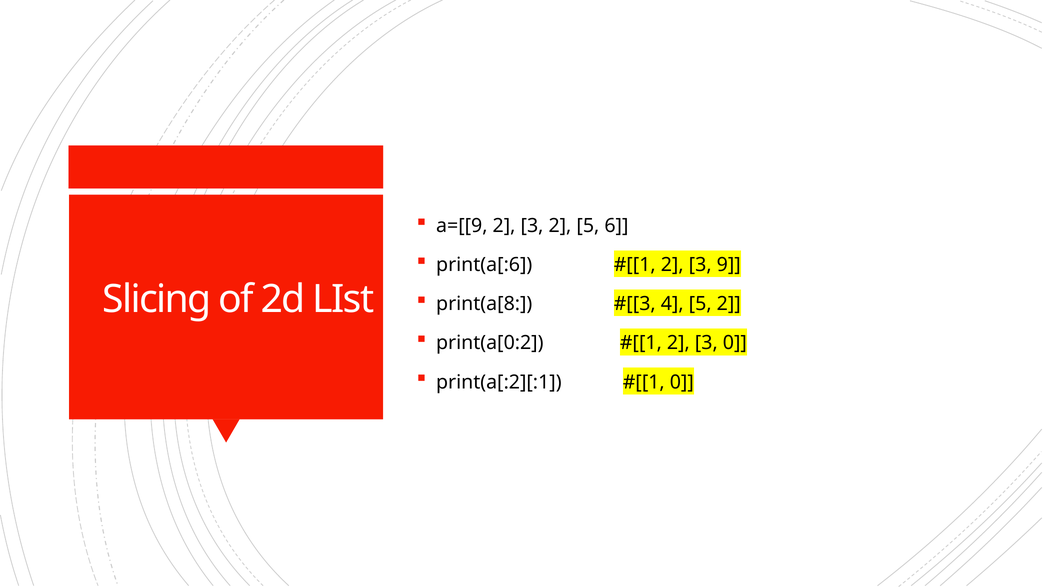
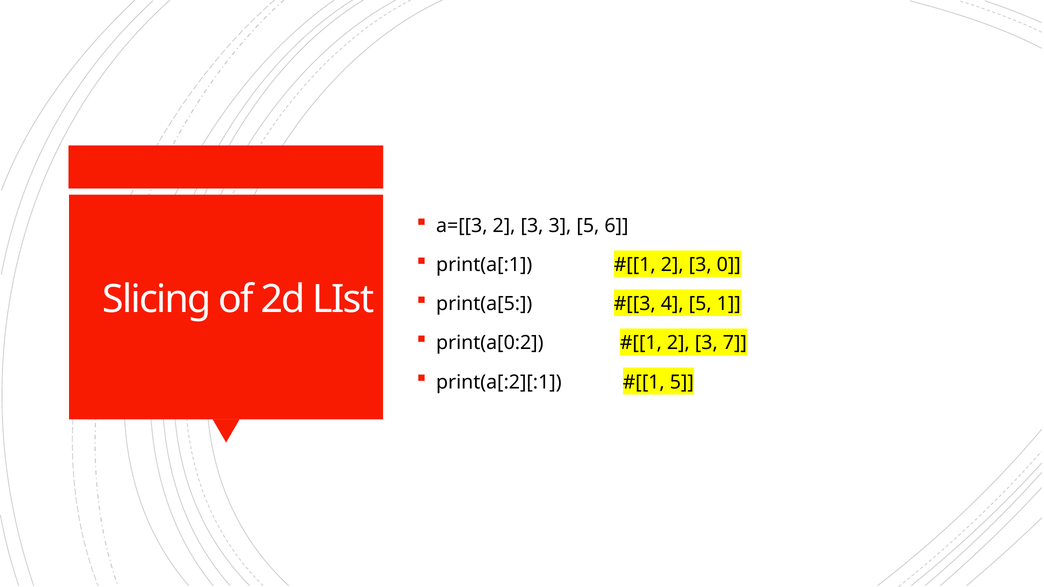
a=[[9: a=[[9 -> a=[[3 (462, 226)
3 2: 2 -> 3 (560, 226)
print(a[:6: print(a[:6 -> print(a[:1 (484, 265)
9: 9 -> 0 (729, 265)
print(a[8: print(a[8 -> print(a[5 (484, 304)
5 2: 2 -> 1 (729, 304)
3 0: 0 -> 7 (735, 343)
0: 0 -> 5 (682, 382)
